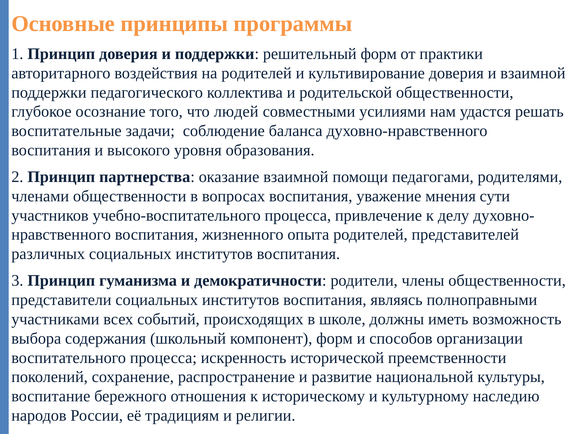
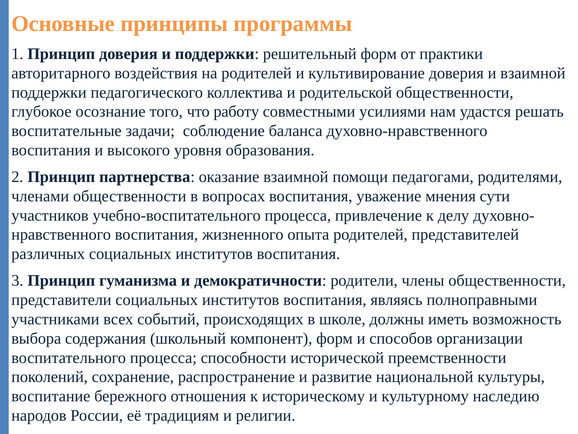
людей: людей -> работу (236, 112)
искренность: искренность -> способности (244, 357)
